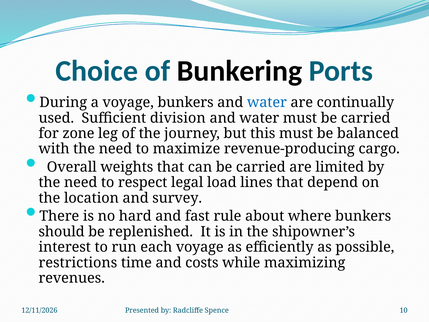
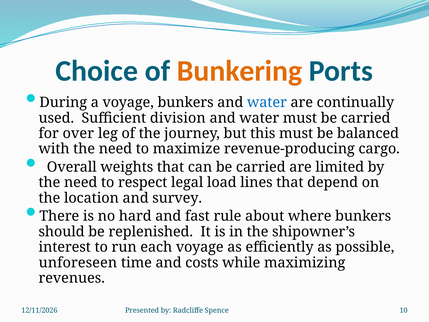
Bunkering colour: black -> orange (240, 71)
zone: zone -> over (78, 133)
restrictions: restrictions -> unforeseen (78, 262)
